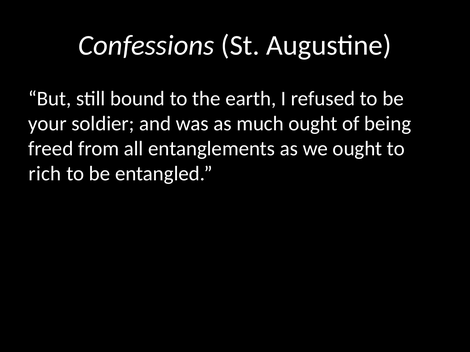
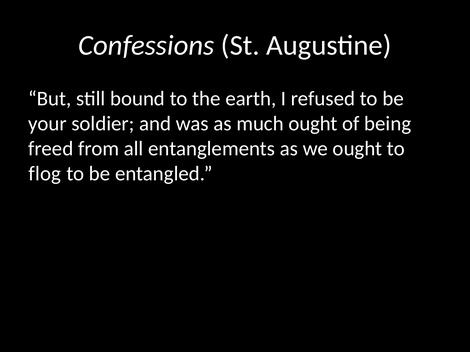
rich: rich -> flog (45, 174)
